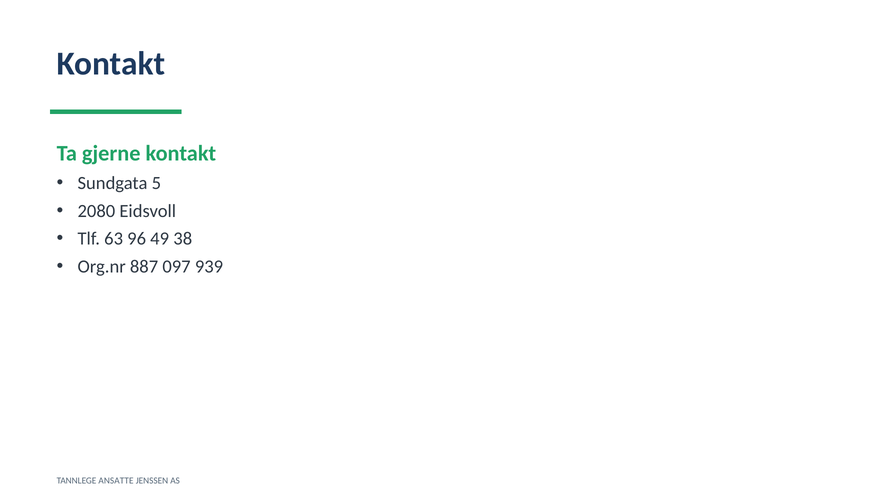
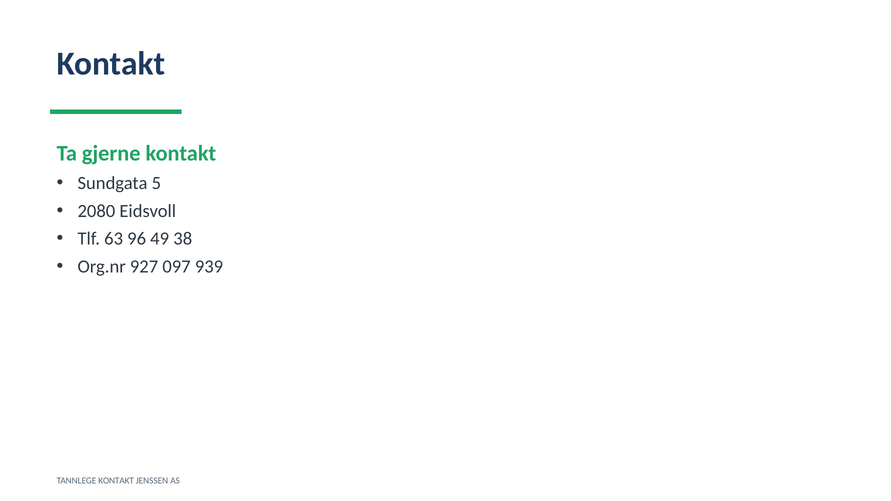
887: 887 -> 927 (144, 267)
TANNLEGE ANSATTE: ANSATTE -> KONTAKT (116, 481)
